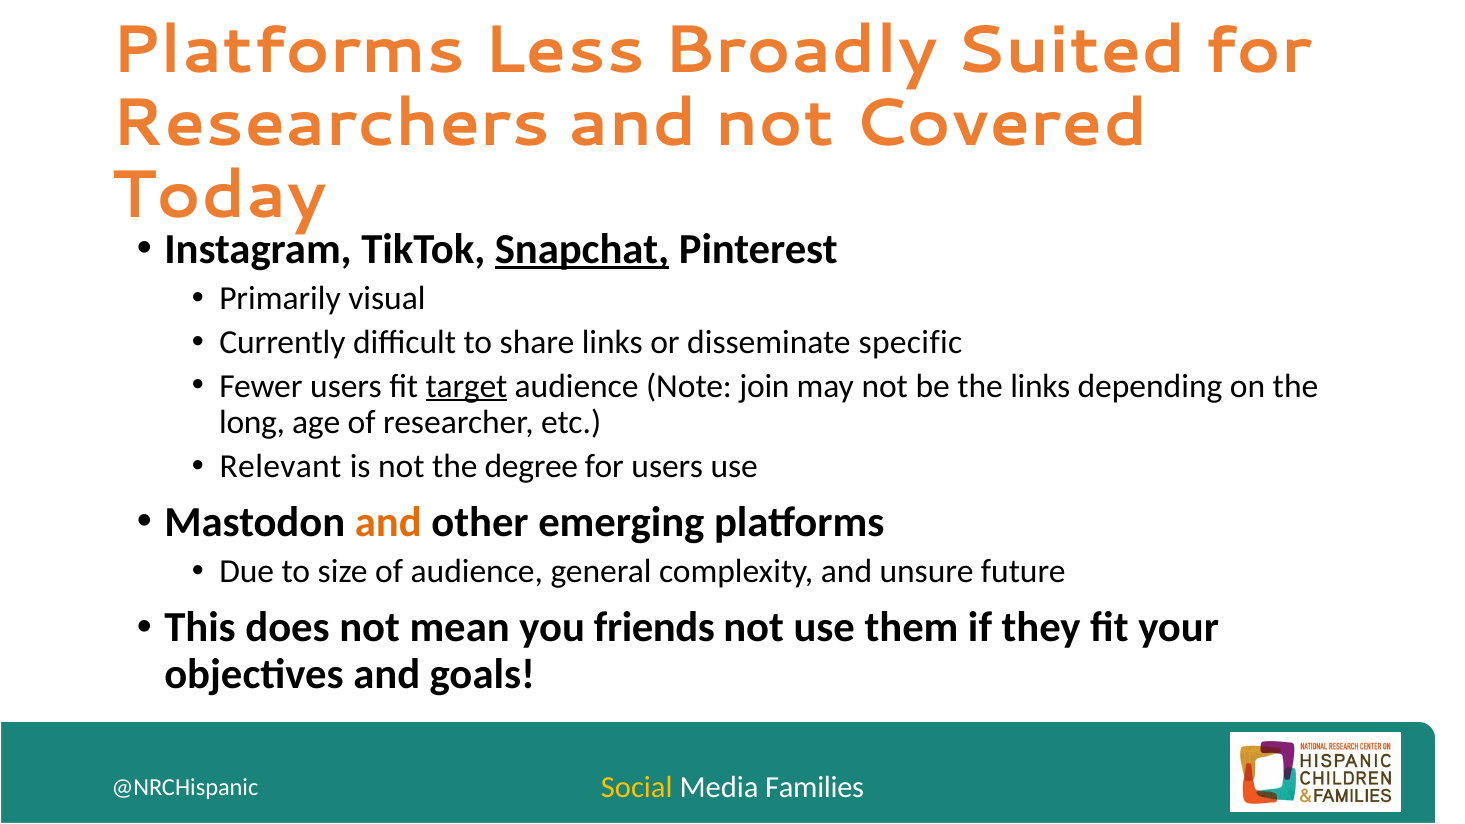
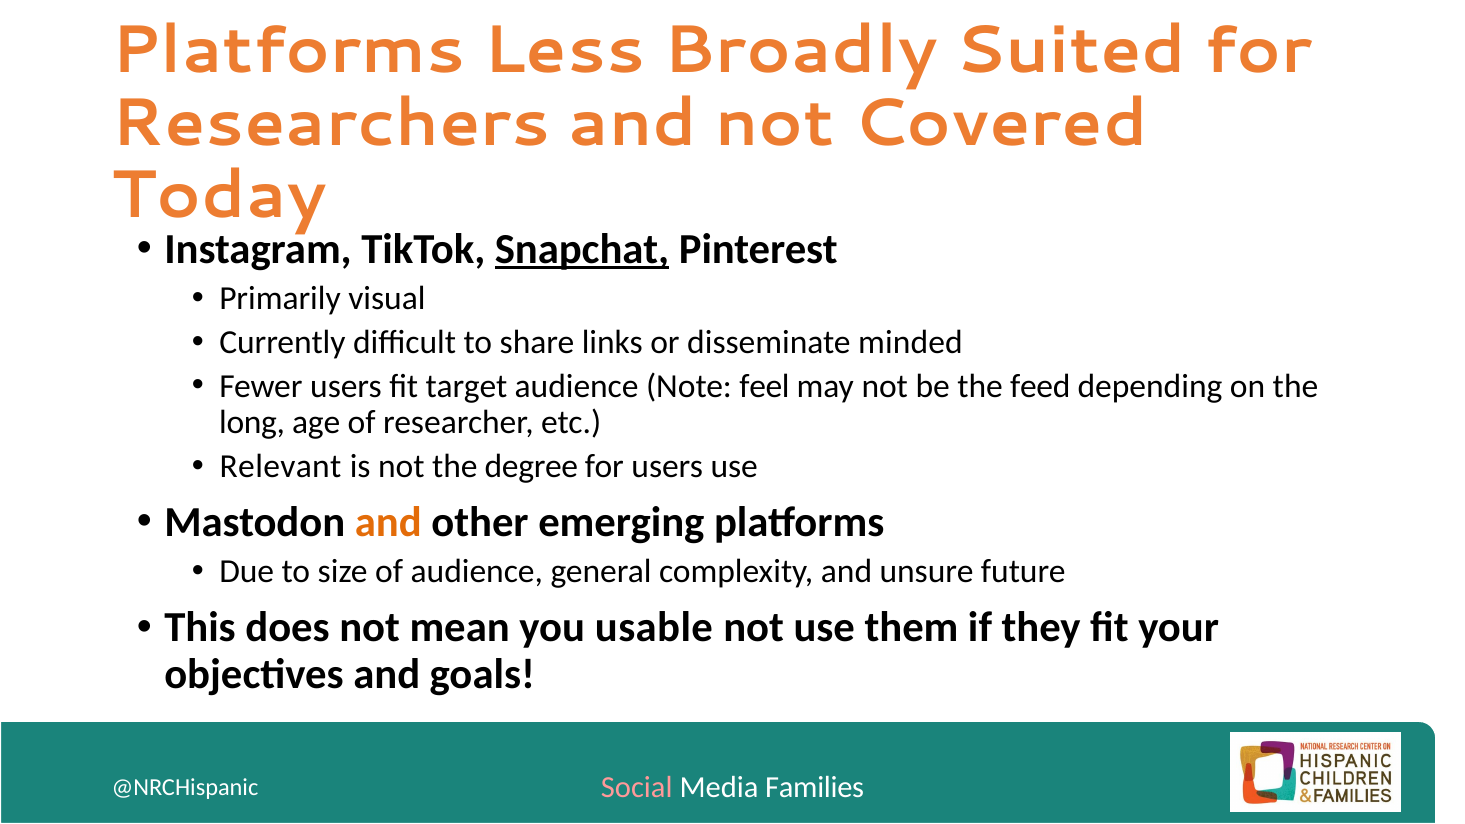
specific: specific -> minded (911, 342)
target underline: present -> none (466, 386)
join: join -> feel (765, 386)
the links: links -> feed (1040, 386)
friends: friends -> usable (654, 628)
Social colour: yellow -> pink (637, 787)
